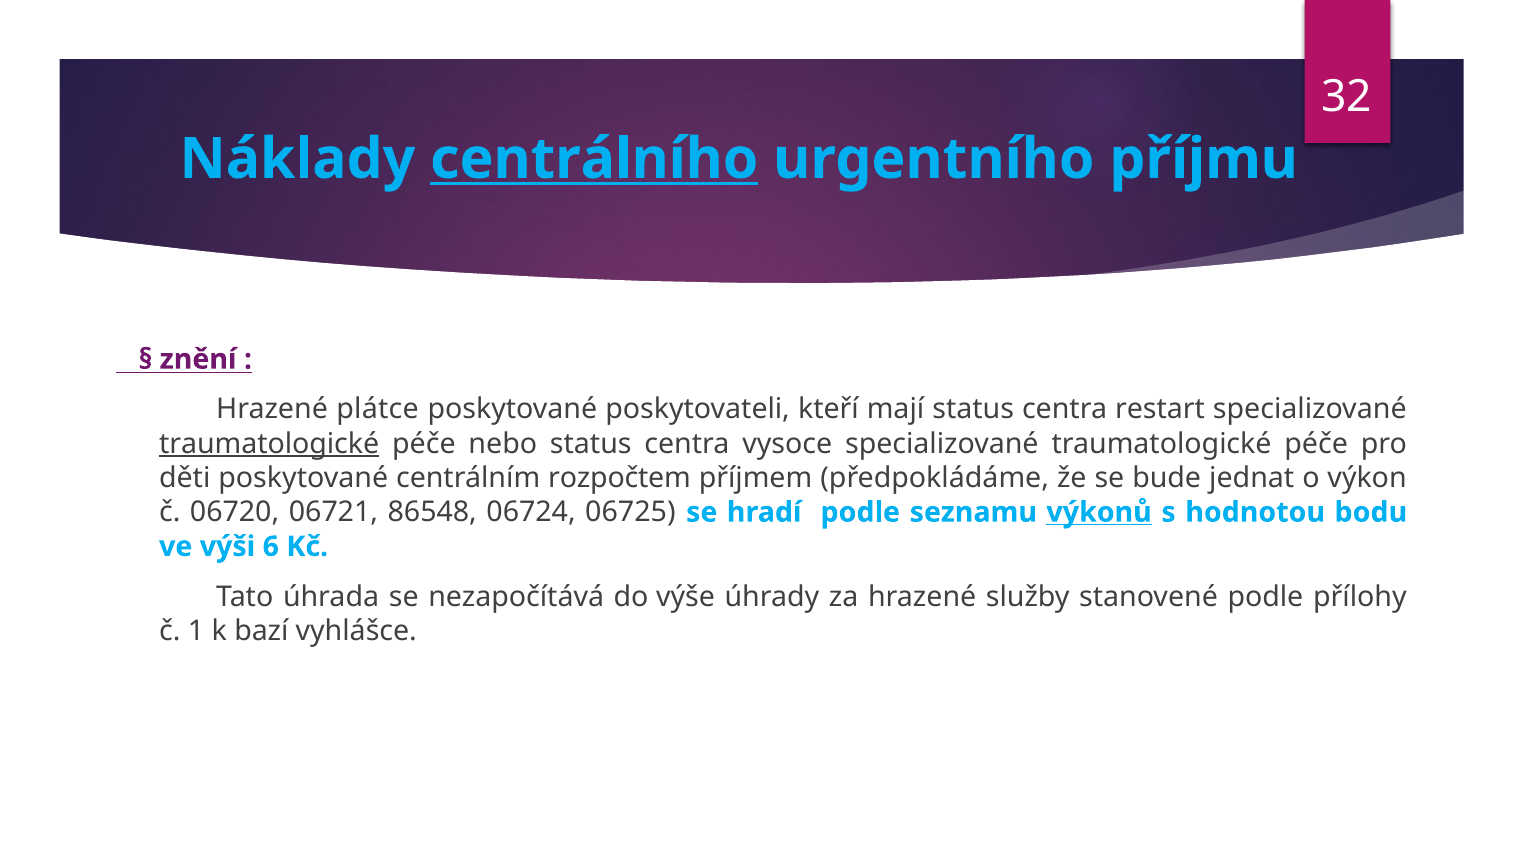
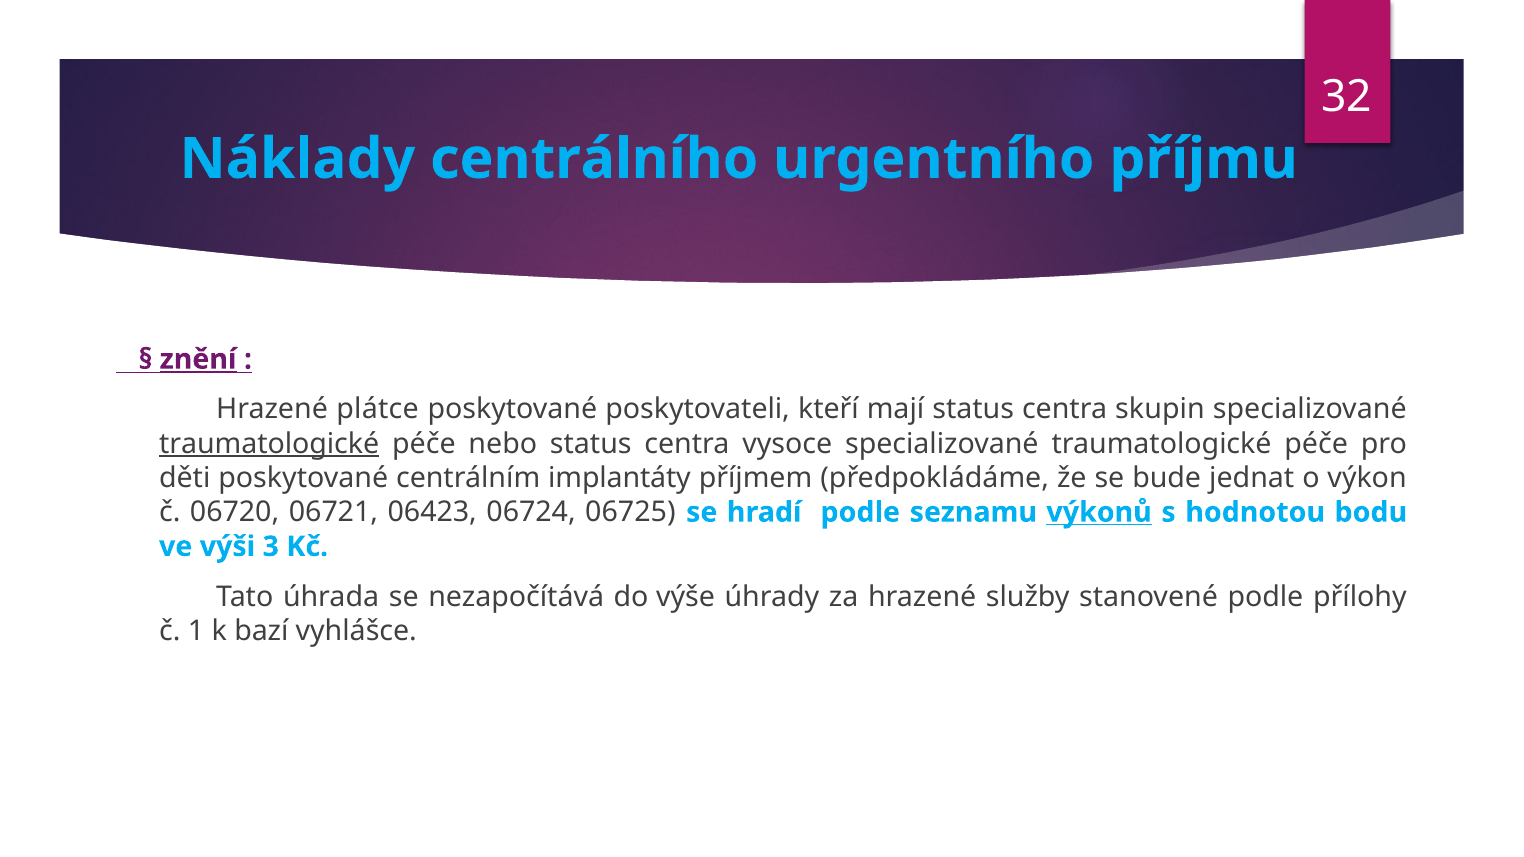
centrálního underline: present -> none (594, 159)
znění underline: none -> present (198, 359)
restart: restart -> skupin (1160, 410)
rozpočtem: rozpočtem -> implantáty (620, 478)
86548: 86548 -> 06423 (432, 512)
6: 6 -> 3 (271, 547)
